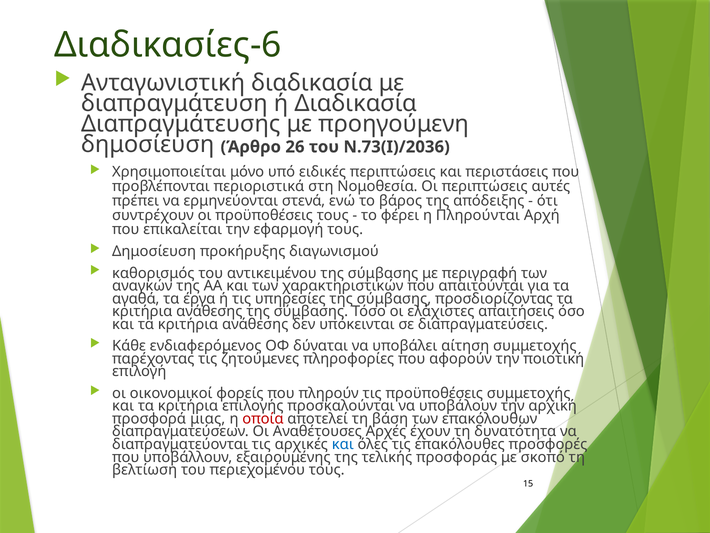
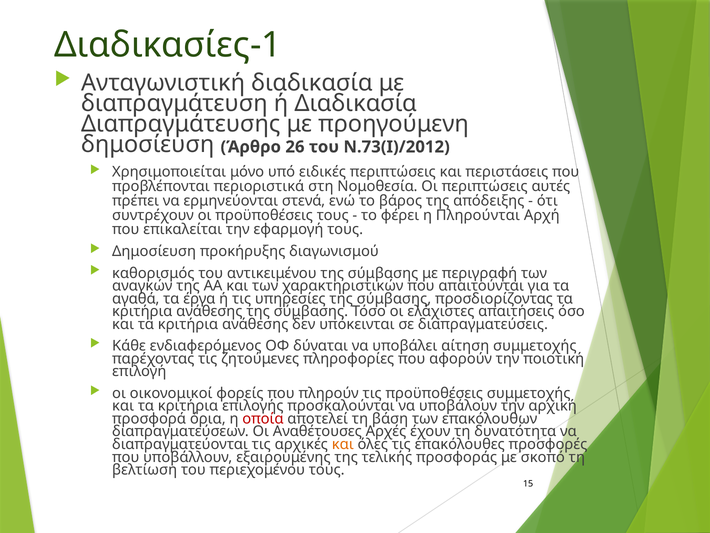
Διαδικασίες-6: Διαδικασίες-6 -> Διαδικασίες-1 (168, 45)
Ν.73(Ι)/2036: Ν.73(Ι)/2036 -> Ν.73(Ι)/2012 (397, 147)
μιας: μιας -> όρια (208, 418)
και colour: blue -> orange (343, 444)
